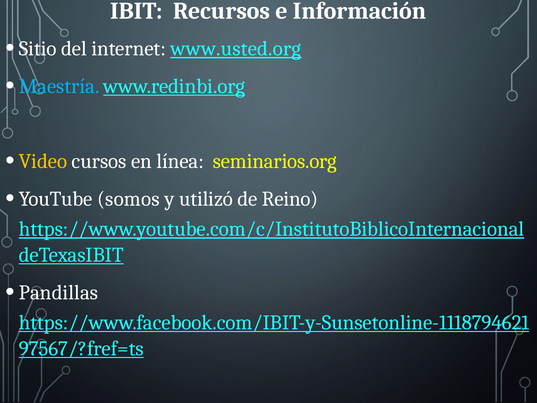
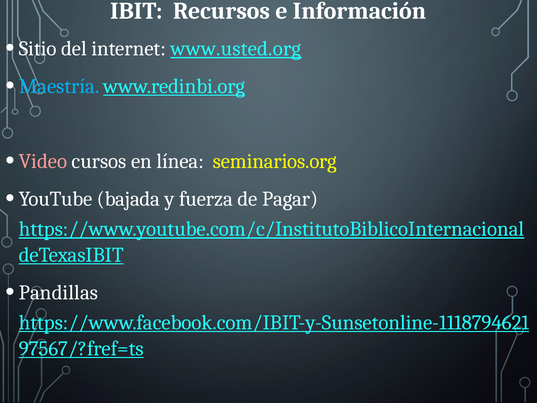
Video colour: yellow -> pink (43, 161)
somos: somos -> bajada (129, 199)
utilizó: utilizó -> fuerza (206, 199)
Reino: Reino -> Pagar (290, 199)
